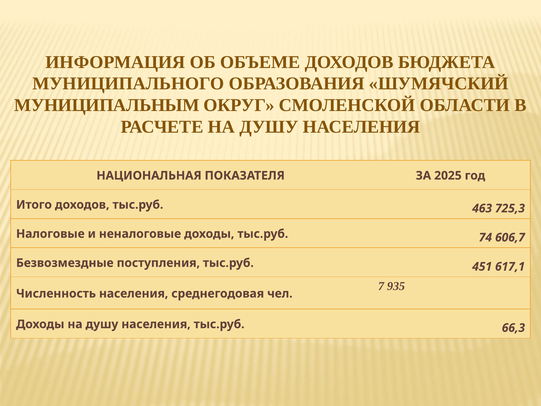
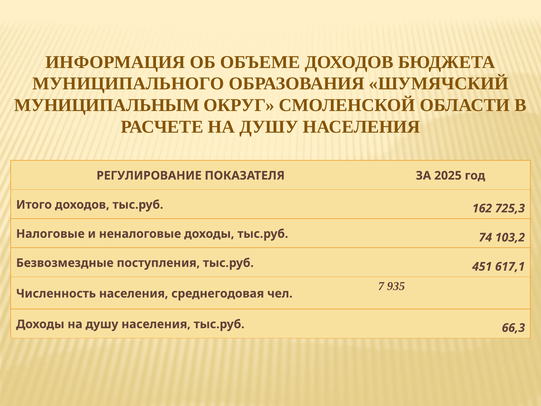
НАЦИОНАЛЬНАЯ: НАЦИОНАЛЬНАЯ -> РЕГУЛИРОВАНИЕ (149, 176)
463: 463 -> 162 (482, 208)
606,7: 606,7 -> 103,2 (510, 237)
